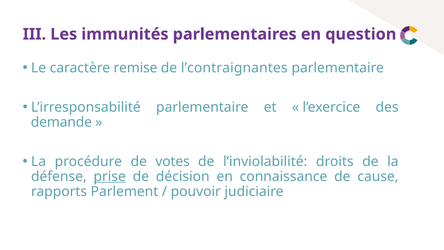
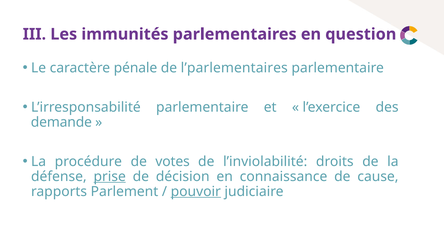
remise: remise -> pénale (135, 68)
l’contraignantes: l’contraignantes -> l’parlementaires (234, 68)
pouvoir underline: none -> present (196, 191)
